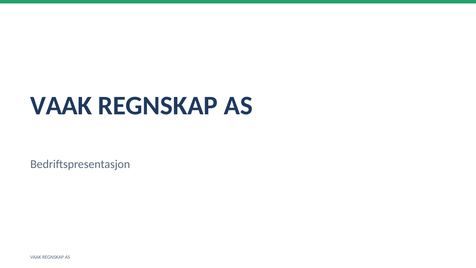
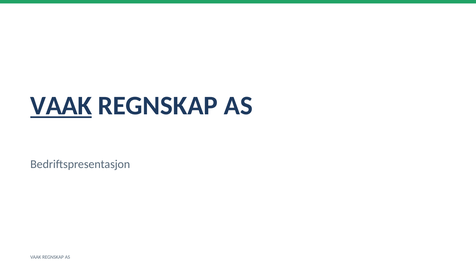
VAAK underline: none -> present (61, 106)
